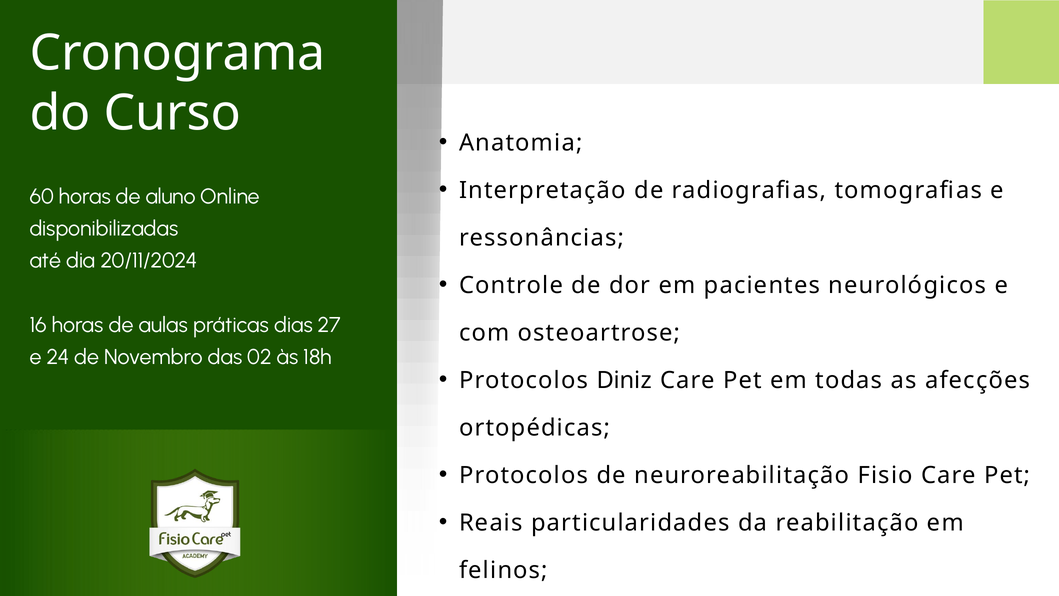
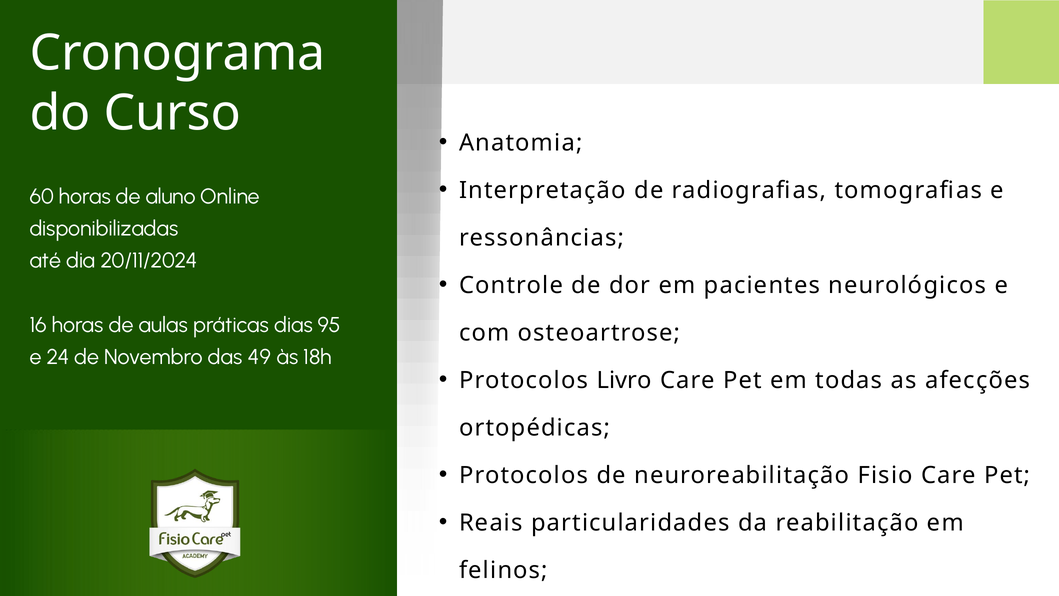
27: 27 -> 95 (329, 325)
02: 02 -> 49 (259, 357)
Diniz: Diniz -> Livro (624, 380)
